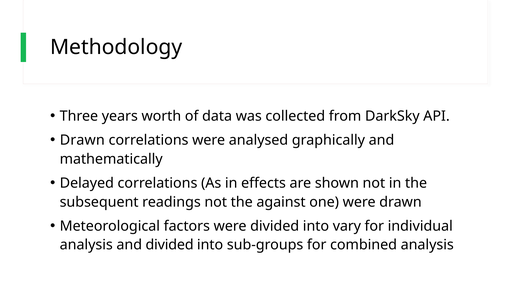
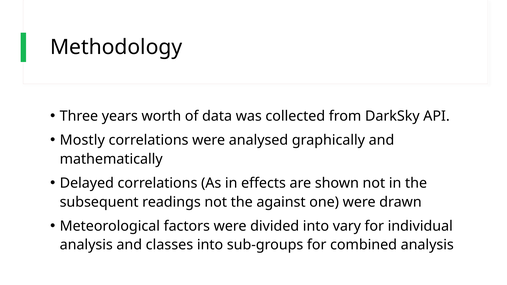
Drawn: Drawn -> Mostly (82, 140)
and divided: divided -> classes (169, 245)
